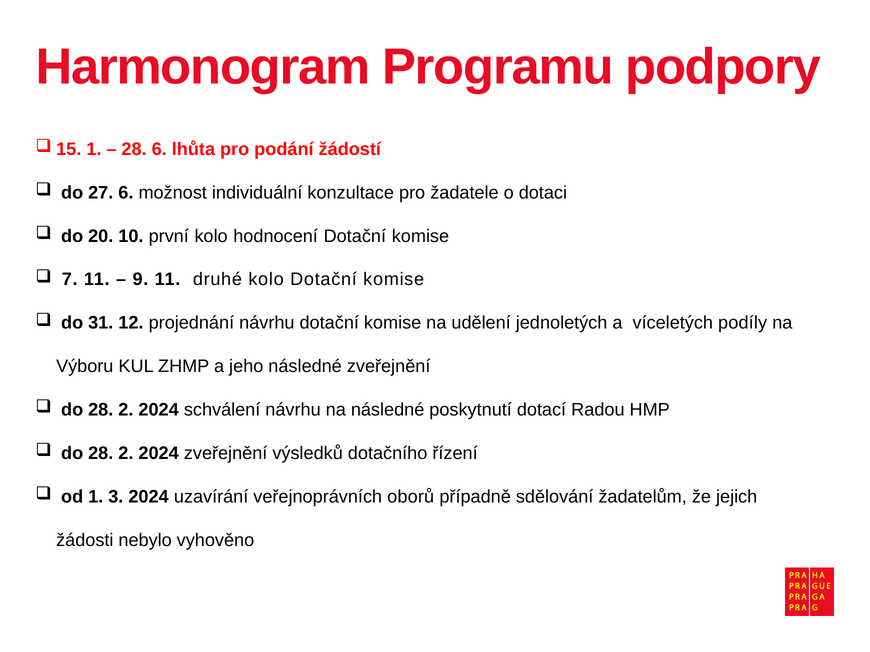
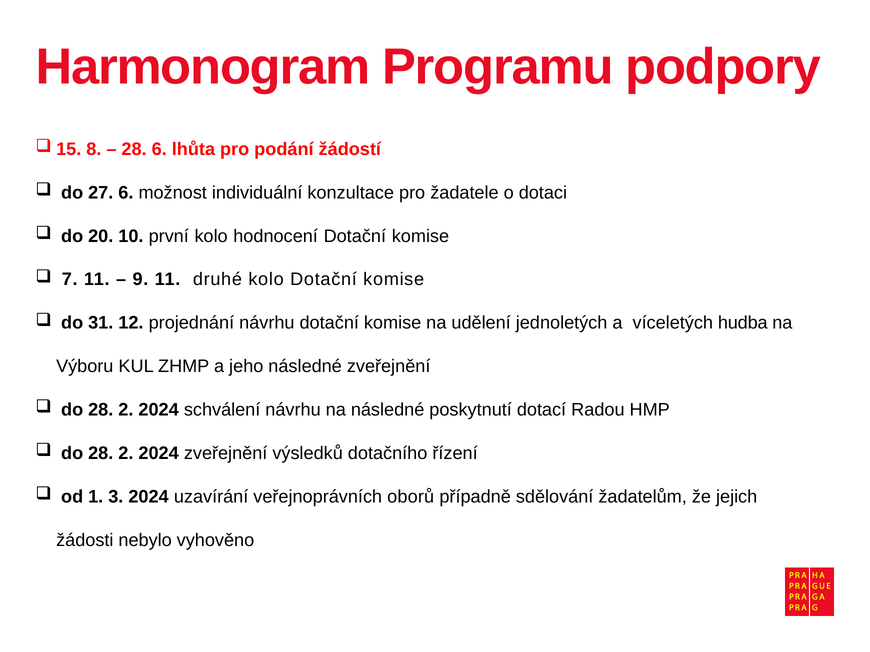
1: 1 -> 8 (94, 149)
podíly: podíly -> hudba (743, 323)
